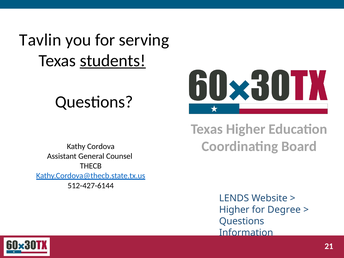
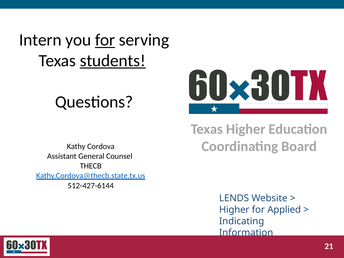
Tavlin: Tavlin -> Intern (40, 40)
for underline: none -> present (105, 40)
Degree: Degree -> Applied (284, 210)
Questions: Questions -> Indicating (242, 221)
